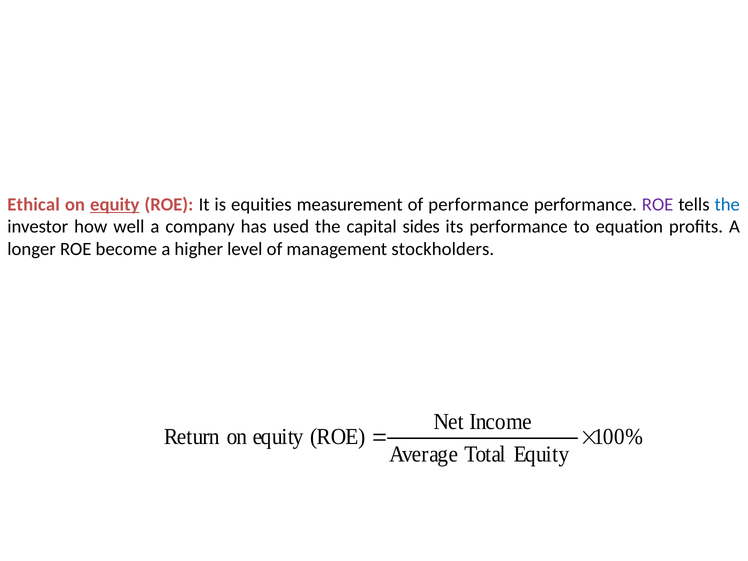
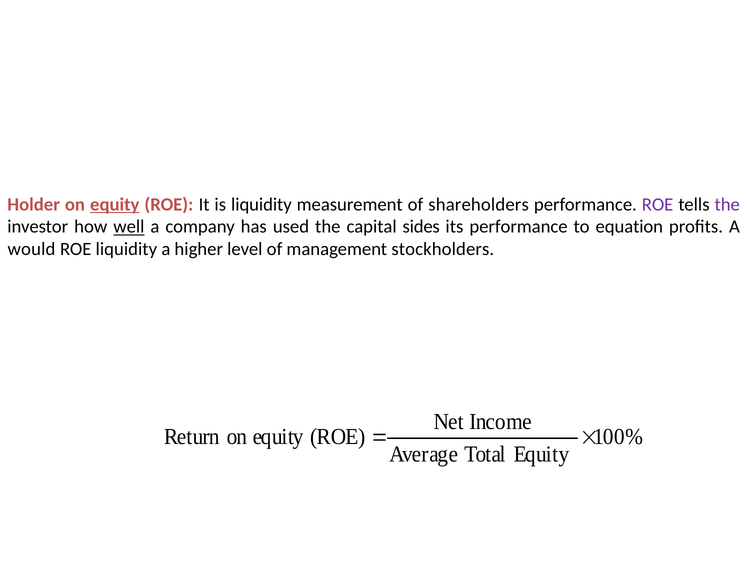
Ethical: Ethical -> Holder (34, 204)
is equities: equities -> liquidity (261, 204)
of performance: performance -> shareholders (479, 204)
the colour: blue -> purple (727, 204)
well underline: none -> present (129, 227)
longer: longer -> would (31, 249)
ROE become: become -> liquidity (126, 249)
